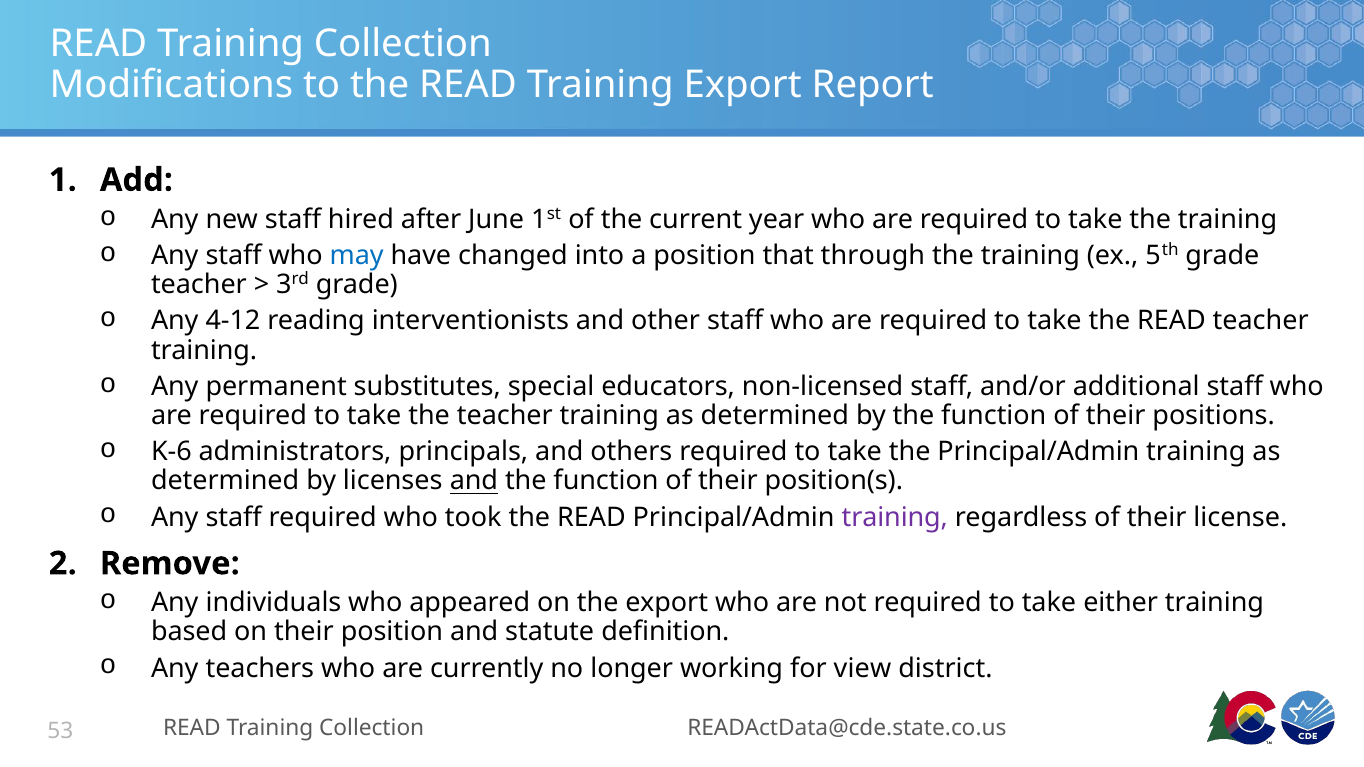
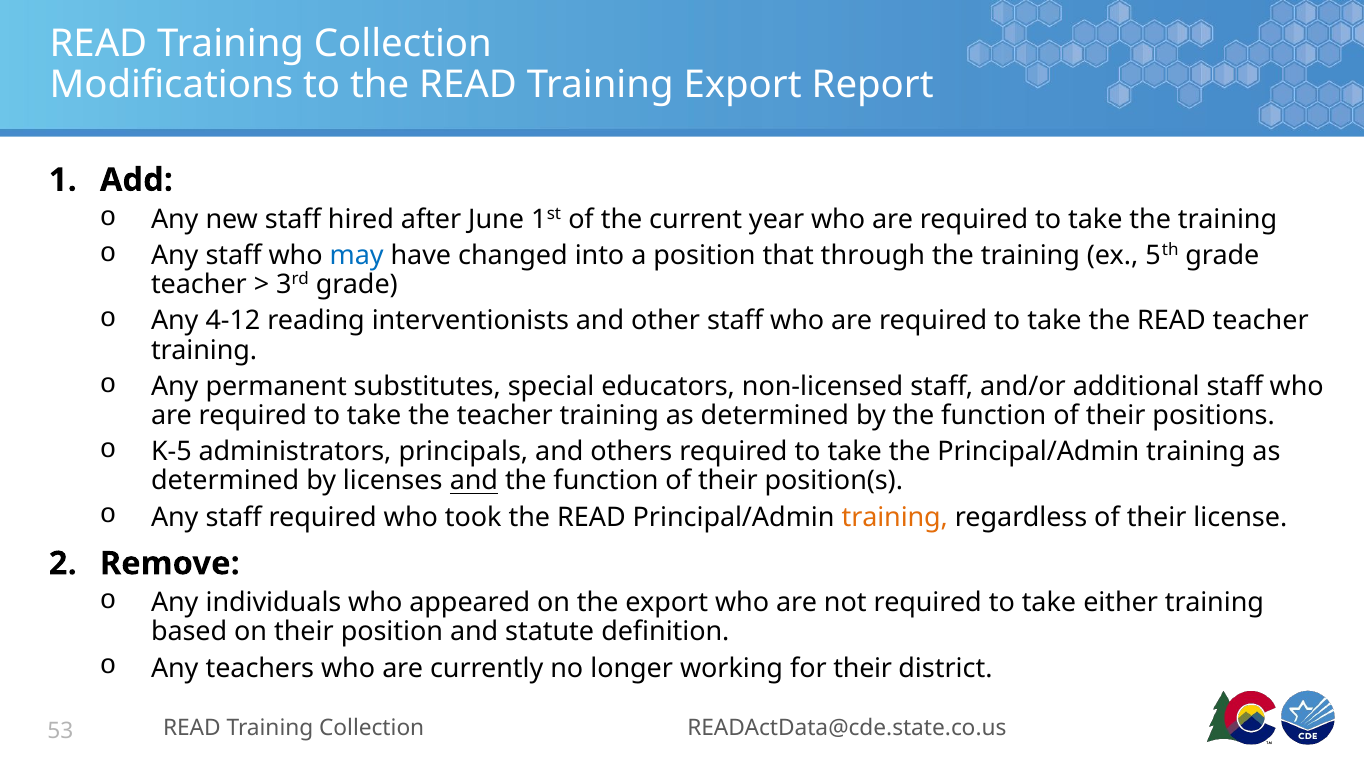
K-6: K-6 -> K-5 (171, 452)
training colour: purple -> orange (895, 517)
for view: view -> their (863, 668)
